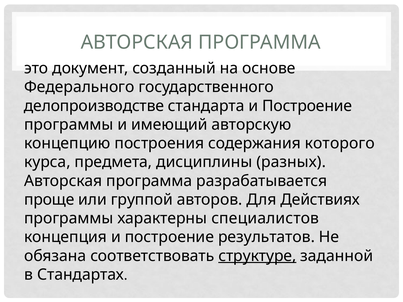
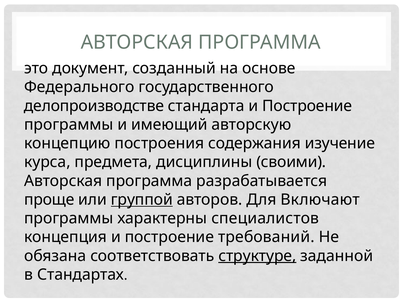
которого: которого -> изучение (340, 143)
разных: разных -> своими (291, 162)
группой underline: none -> present (142, 200)
Действиях: Действиях -> Включают (320, 200)
результатов: результатов -> требований (266, 237)
